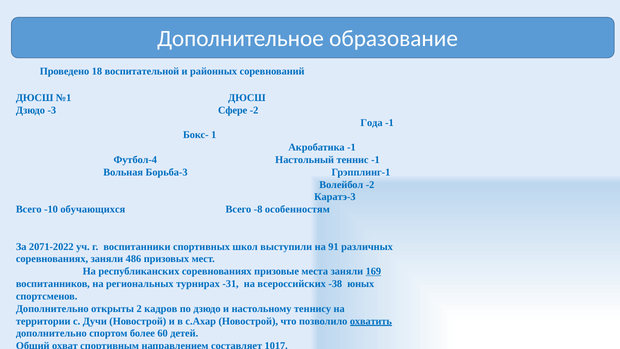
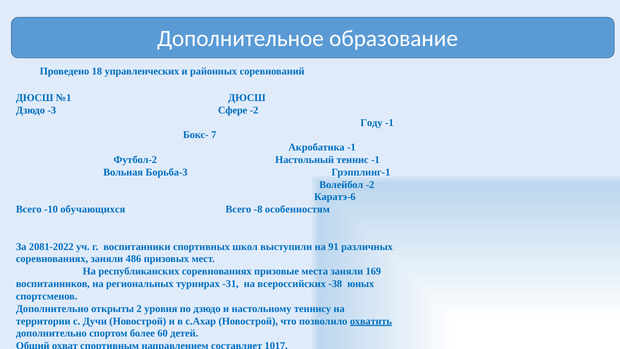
воспитательной: воспитательной -> управленческих (142, 71)
Года: Года -> Году (372, 123)
1: 1 -> 7 (214, 135)
Футбол-4: Футбол-4 -> Футбол-2 (135, 160)
Каратэ-3: Каратэ-3 -> Каратэ-6 (335, 197)
2071-2022: 2071-2022 -> 2081-2022 (51, 247)
169 underline: present -> none (373, 271)
кадров: кадров -> уровня (161, 308)
